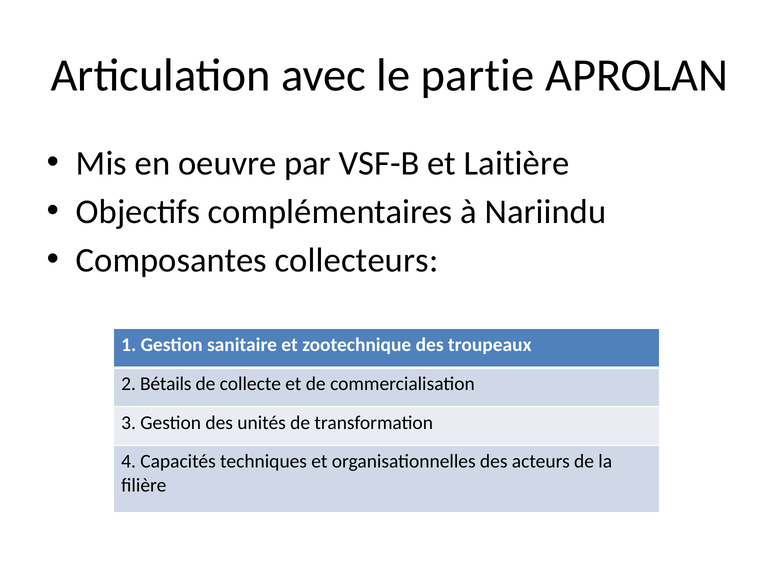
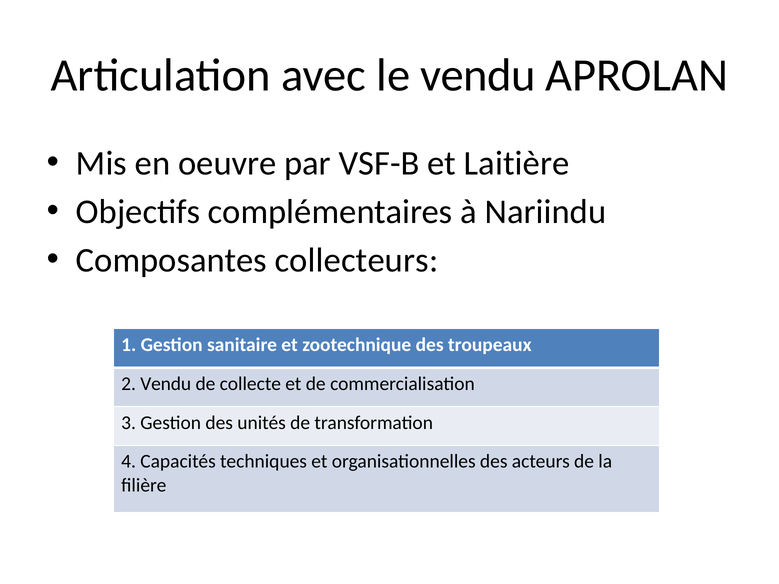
le partie: partie -> vendu (478, 75)
2 Bétails: Bétails -> Vendu (166, 384)
